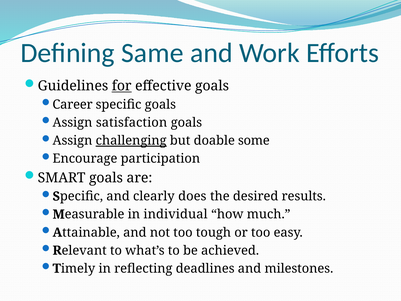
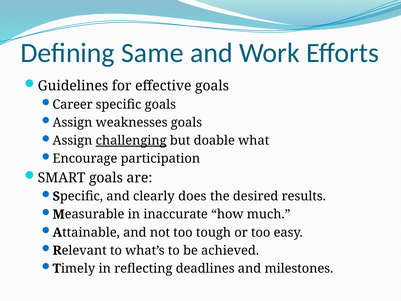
for underline: present -> none (122, 86)
satisfaction: satisfaction -> weaknesses (132, 123)
some: some -> what (254, 141)
individual: individual -> inaccurate (176, 214)
